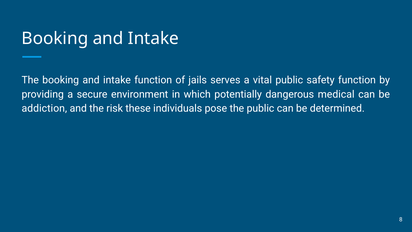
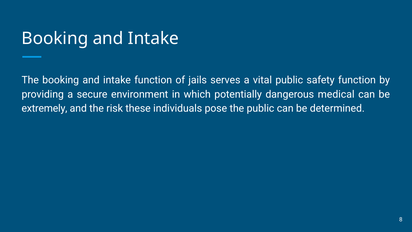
addiction: addiction -> extremely (44, 108)
